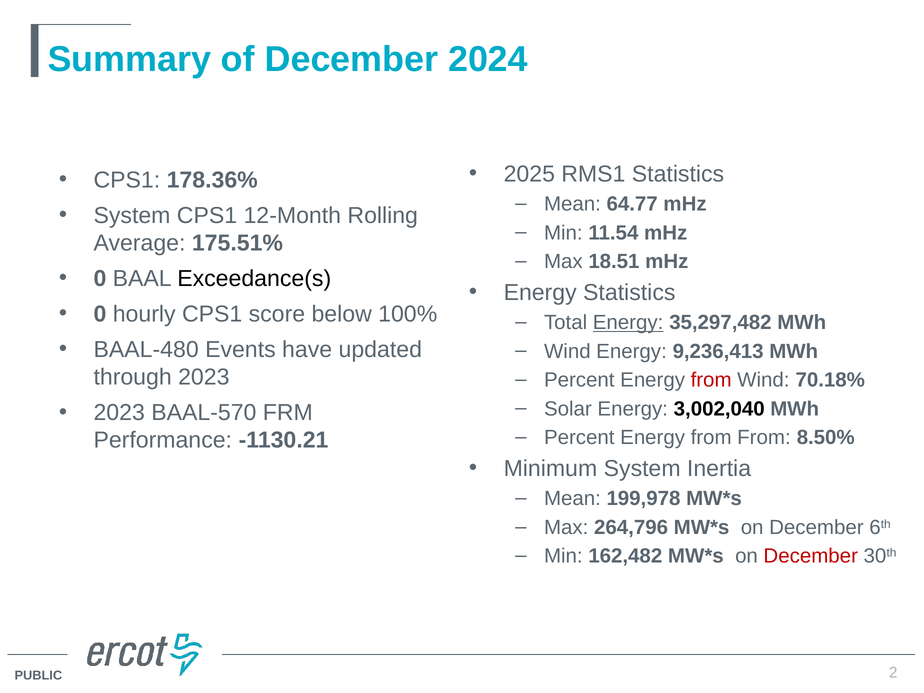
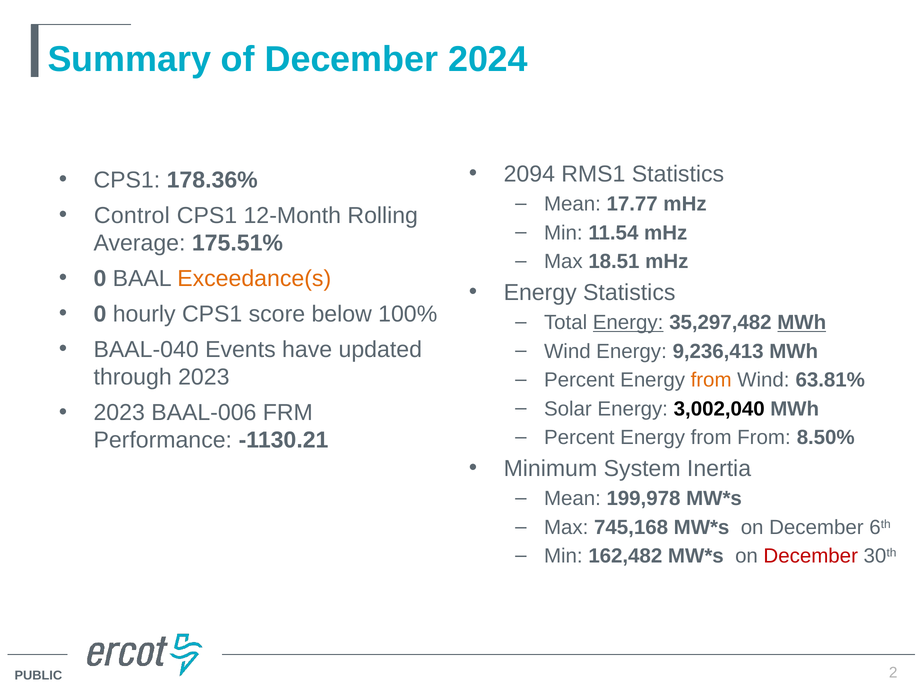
2025: 2025 -> 2094 (529, 174)
64.77: 64.77 -> 17.77 (632, 204)
System: System -> Control (132, 215)
Exceedance(s colour: black -> orange (254, 279)
MWh underline: none -> present (802, 323)
BAAL-480: BAAL-480 -> BAAL-040 (146, 349)
from colour: red -> orange (711, 380)
70.18%: 70.18% -> 63.81% (830, 380)
BAAL-570: BAAL-570 -> BAAL-006 (204, 413)
264,796: 264,796 -> 745,168 (631, 527)
